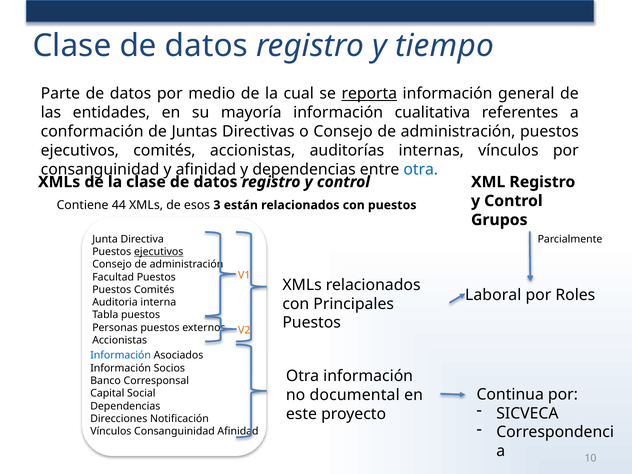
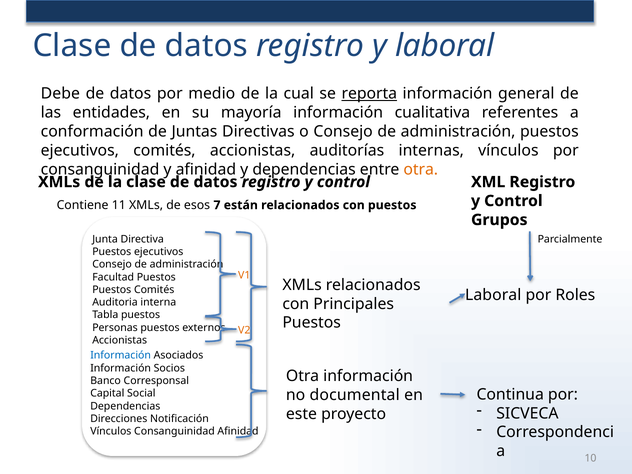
y tiempo: tiempo -> laboral (445, 46)
Parte: Parte -> Debe (60, 94)
otra colour: blue -> orange (421, 169)
44: 44 -> 11 (119, 205)
3: 3 -> 7 (217, 205)
ejecutivos underline: present -> none (159, 252)
